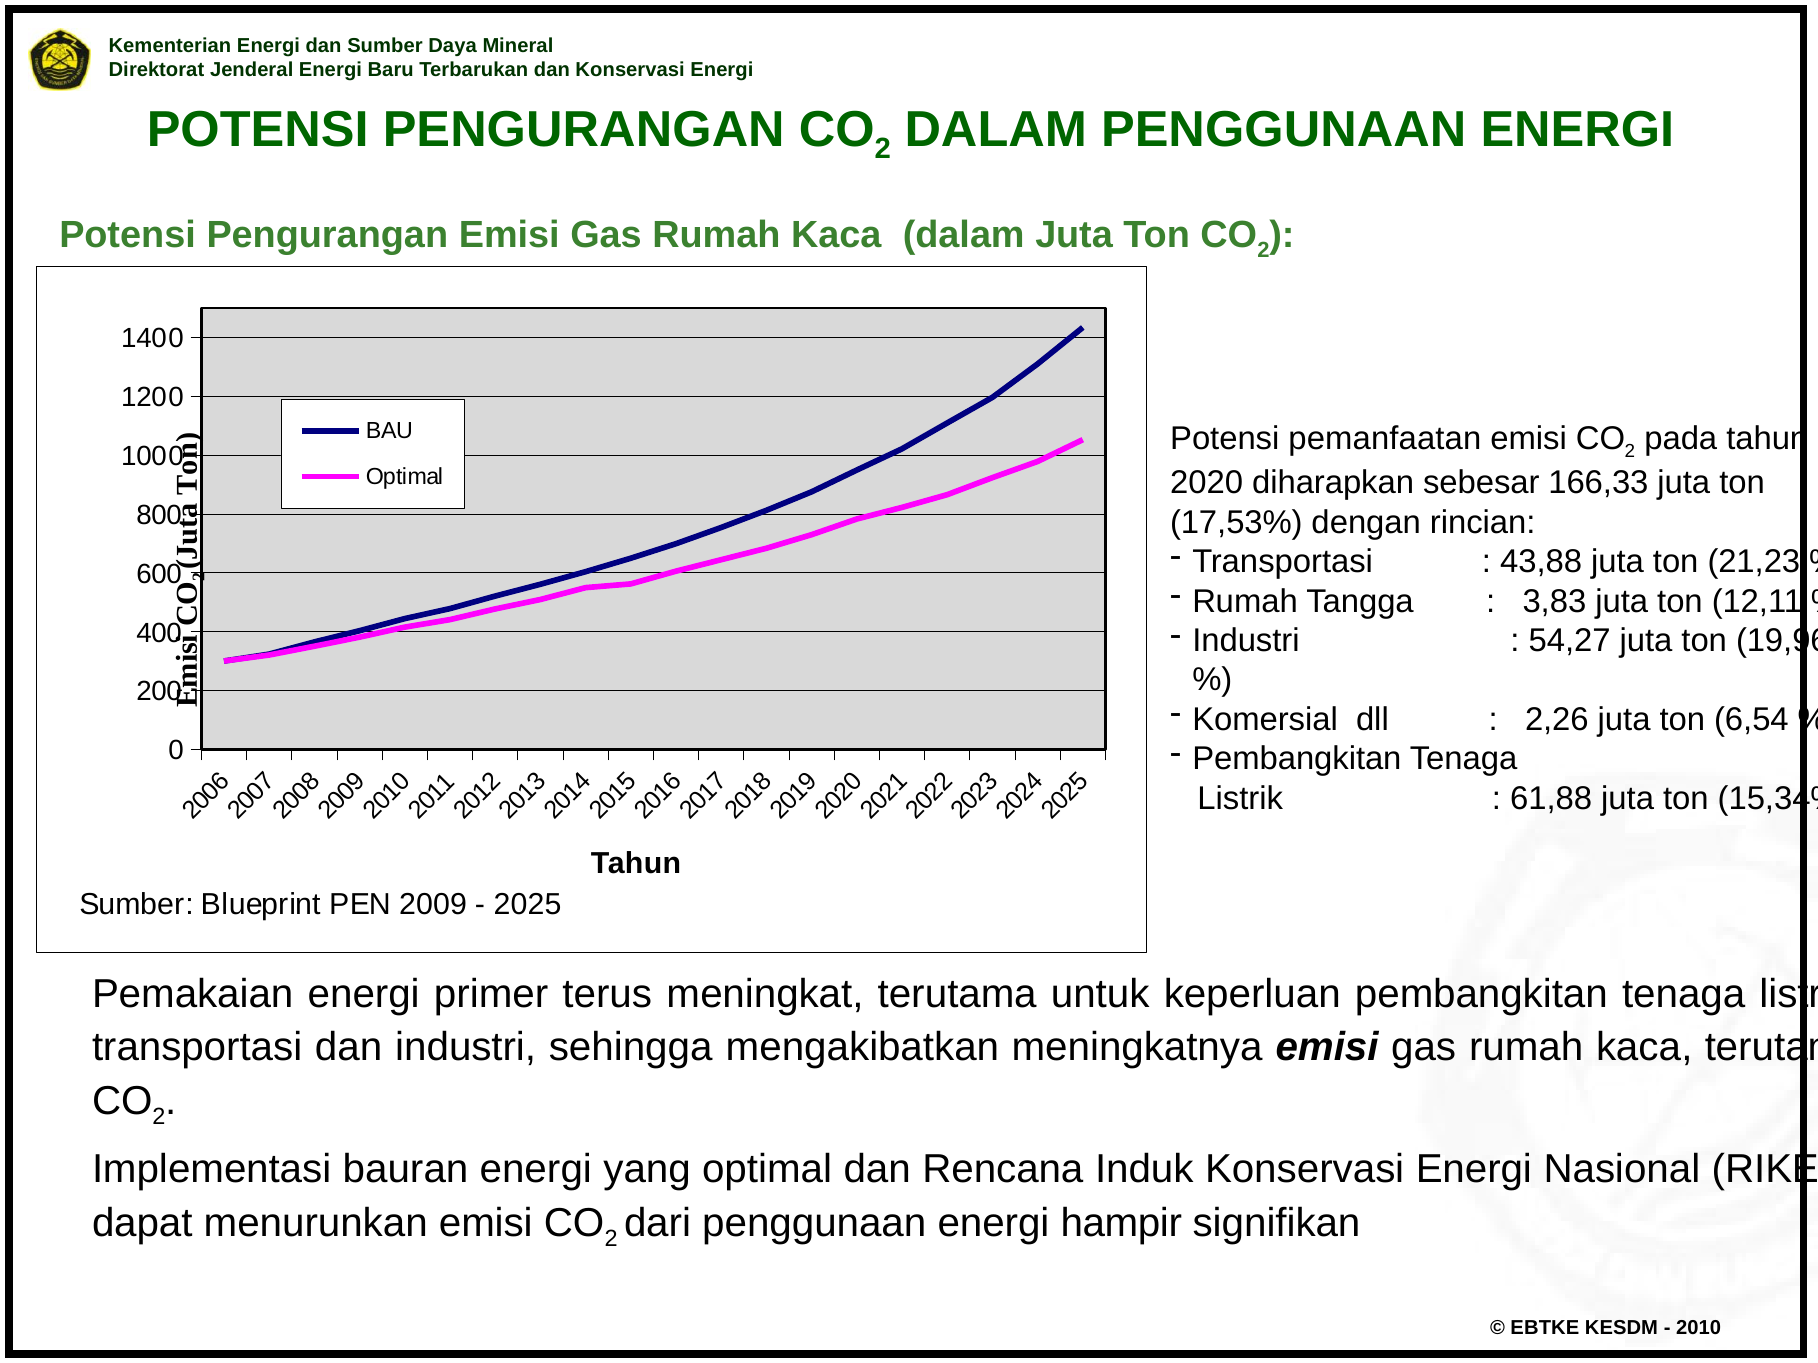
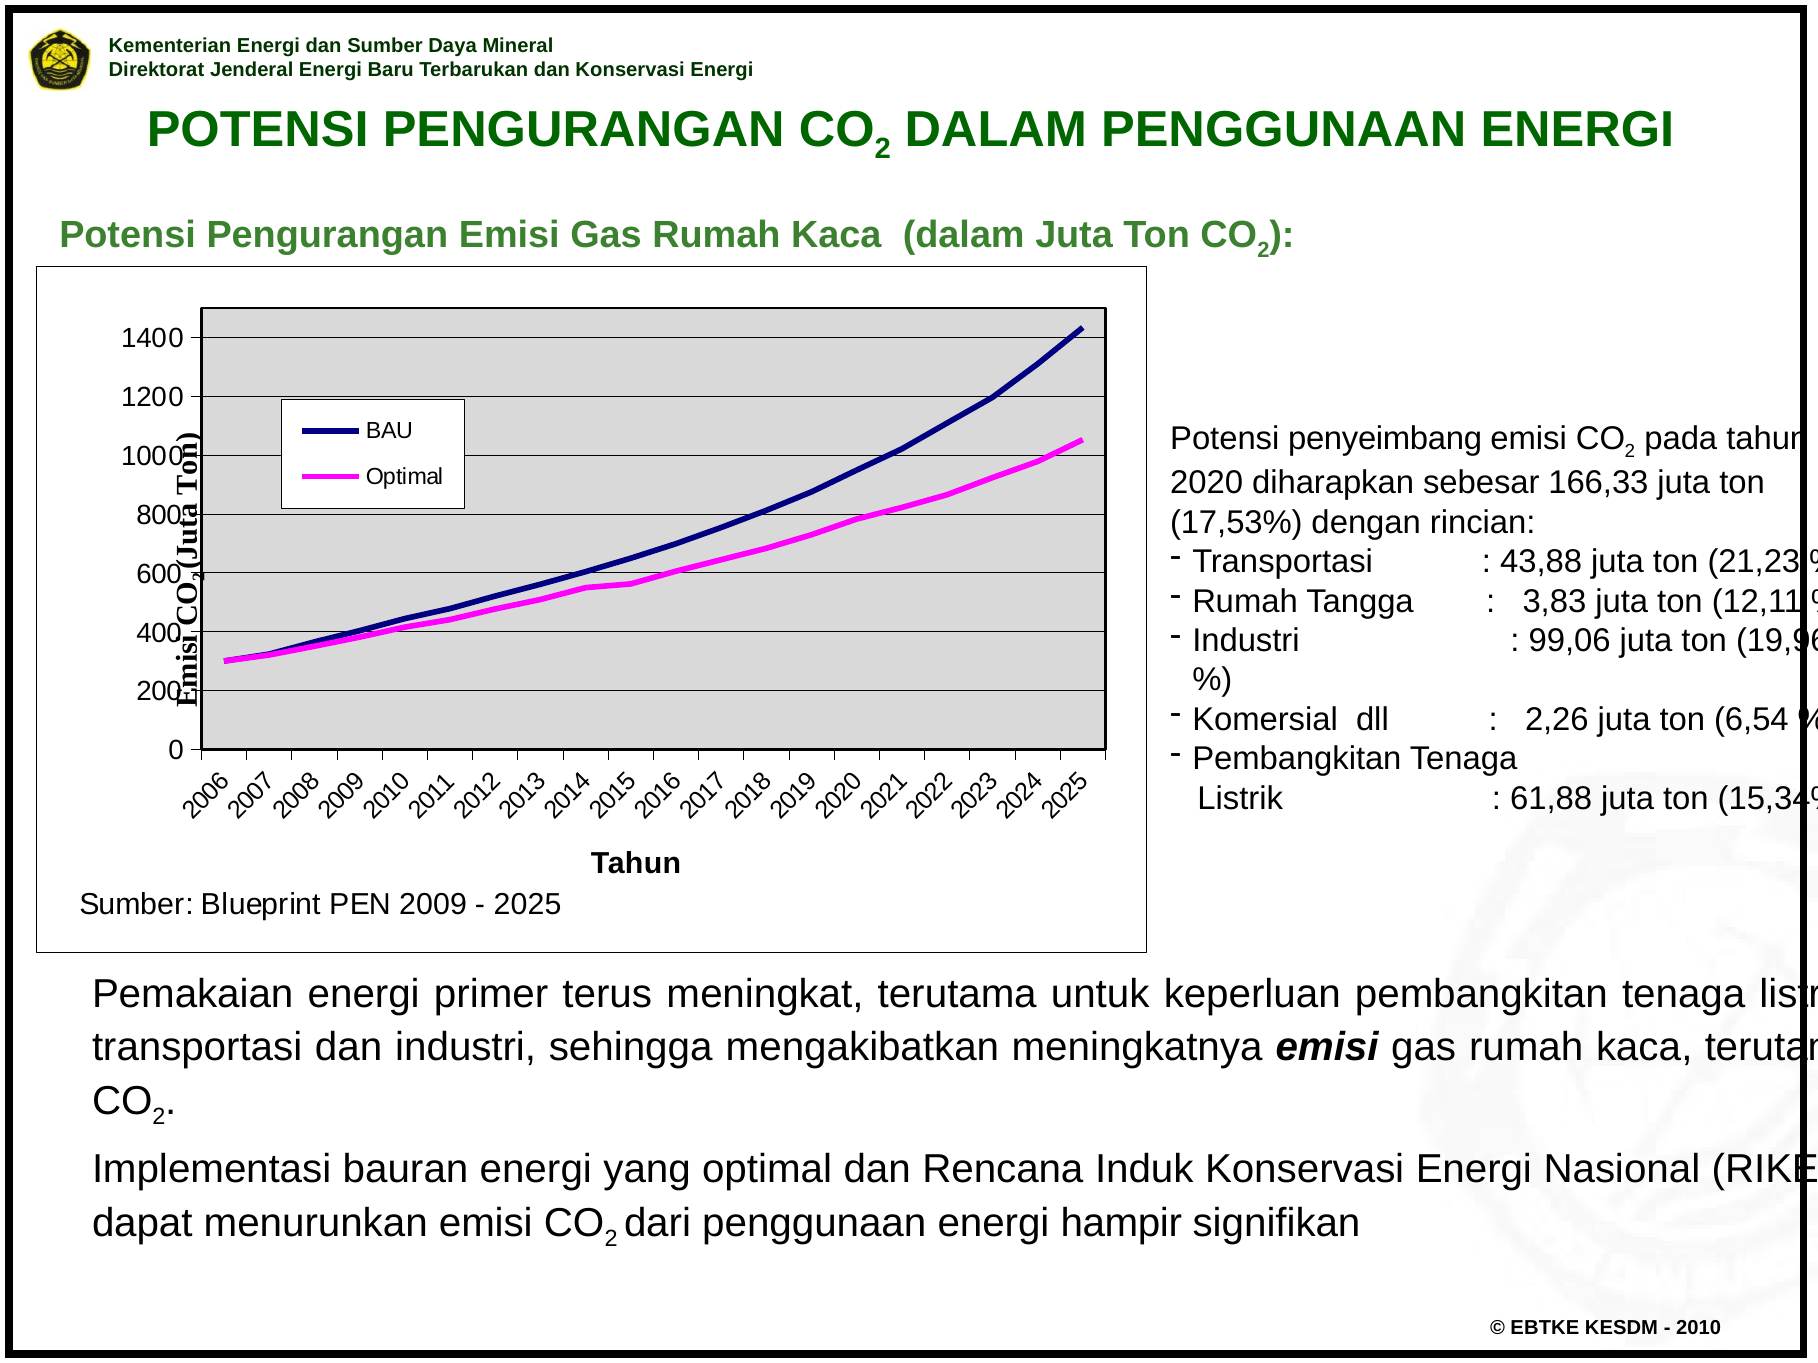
pemanfaatan: pemanfaatan -> penyeimbang (1385, 438)
54,27: 54,27 -> 99,06 (1570, 641)
